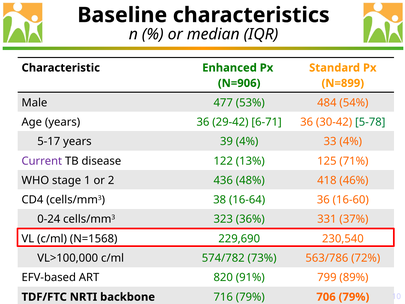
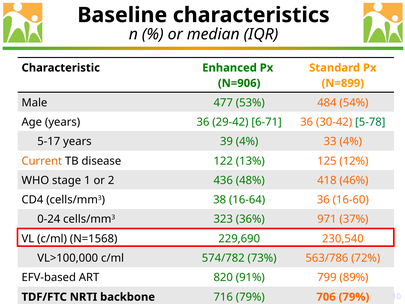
Current colour: purple -> orange (42, 161)
71%: 71% -> 12% (354, 161)
331: 331 -> 971 (327, 219)
